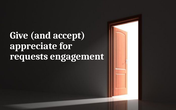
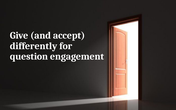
appreciate: appreciate -> differently (34, 46)
requests: requests -> question (29, 56)
